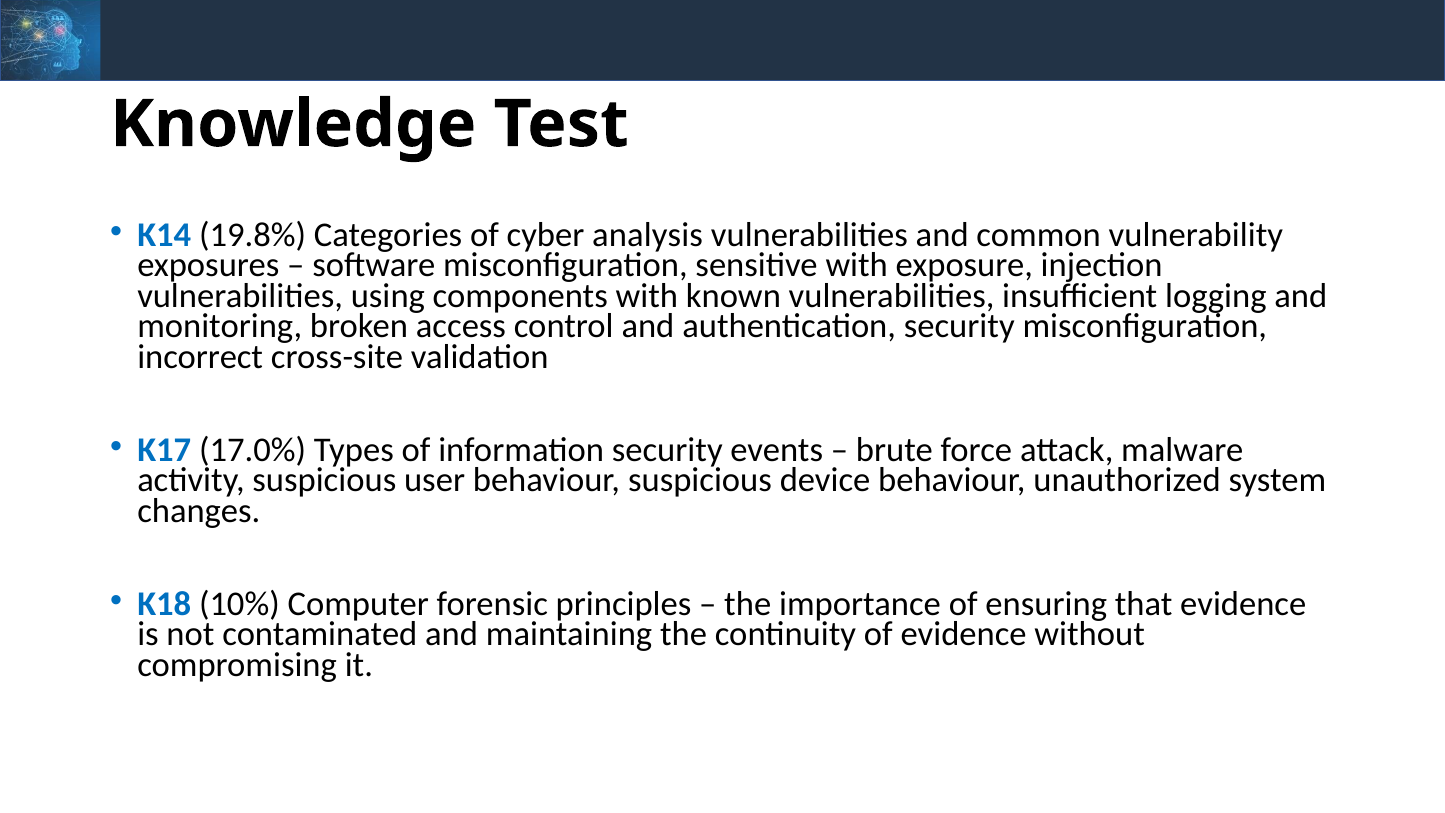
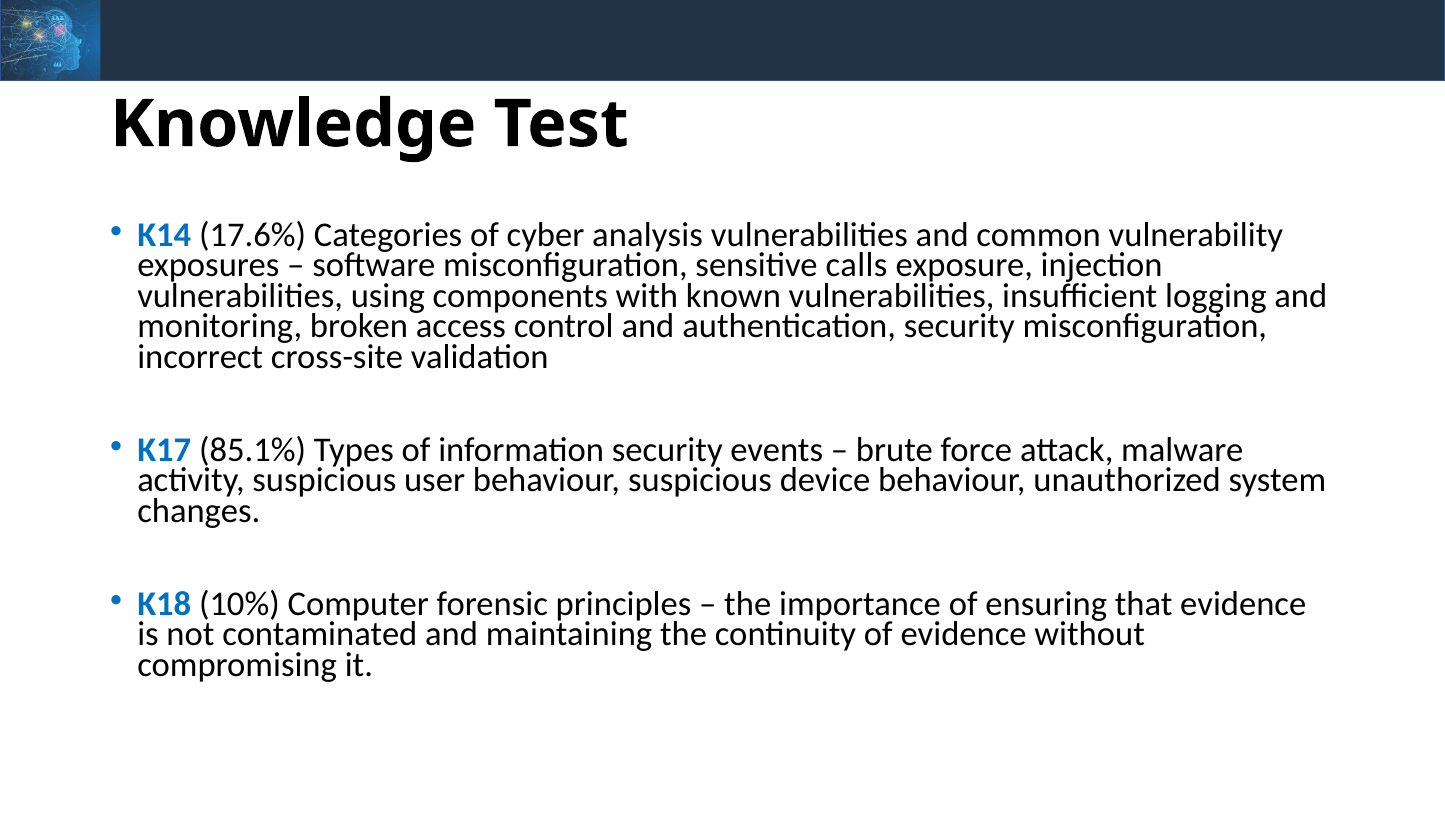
19.8%: 19.8% -> 17.6% (253, 235)
sensitive with: with -> calls (856, 265)
17.0%: 17.0% -> 85.1% (253, 450)
